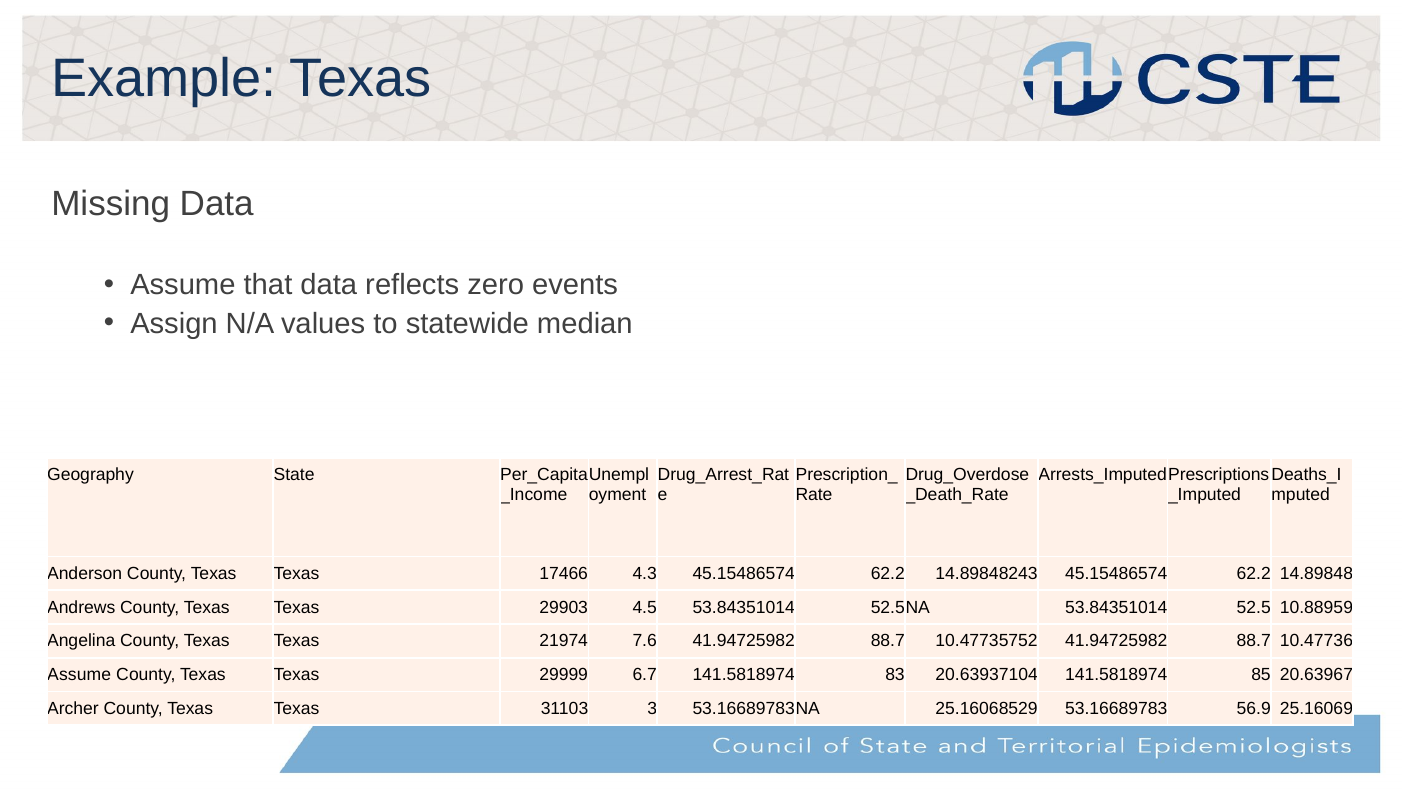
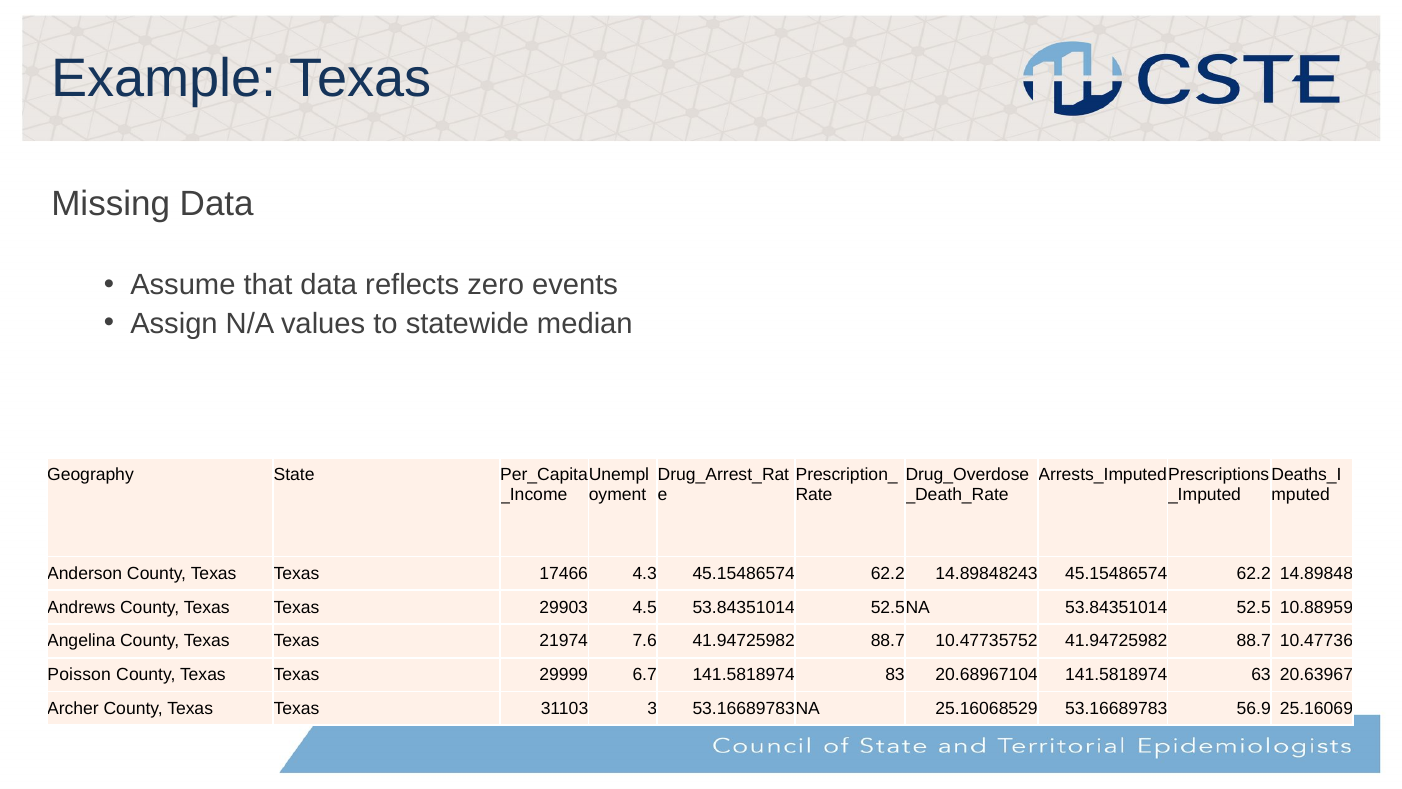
Assume: Assume -> Poisson (79, 675)
20.63937104: 20.63937104 -> 20.68967104 (987, 675)
85: 85 -> 63 (1261, 675)
